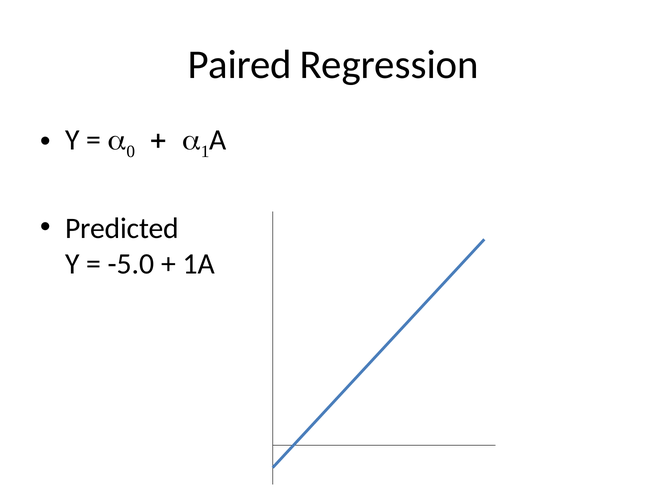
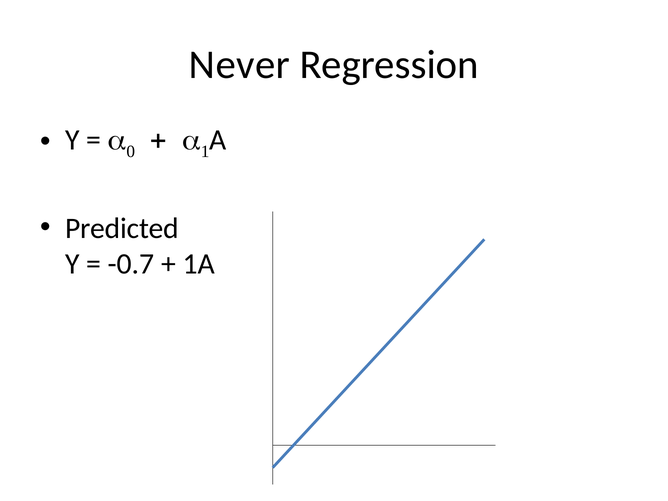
Paired: Paired -> Never (239, 65)
-5.0: -5.0 -> -0.7 (131, 264)
